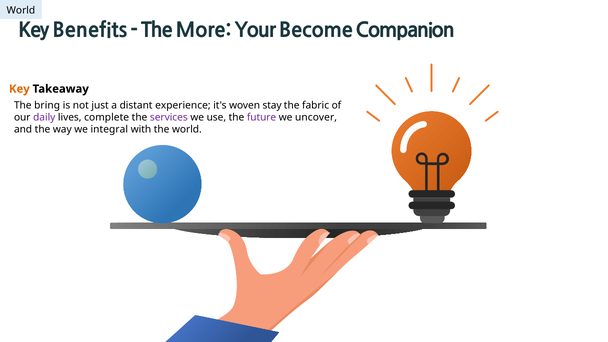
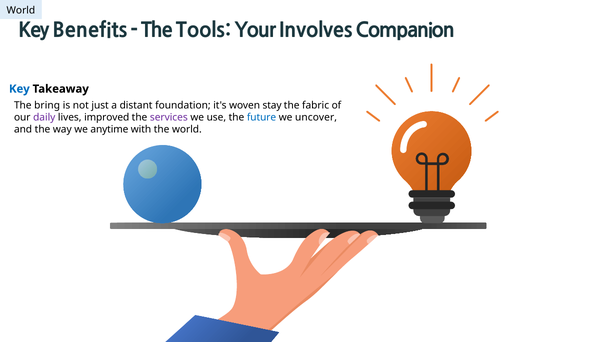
More: More -> Tools (204, 30)
Become: Become -> Involves (316, 30)
Key colour: orange -> blue (19, 89)
experience: experience -> foundation (183, 105)
complete: complete -> improved (107, 117)
future colour: purple -> blue (262, 117)
integral: integral -> anytime (109, 130)
